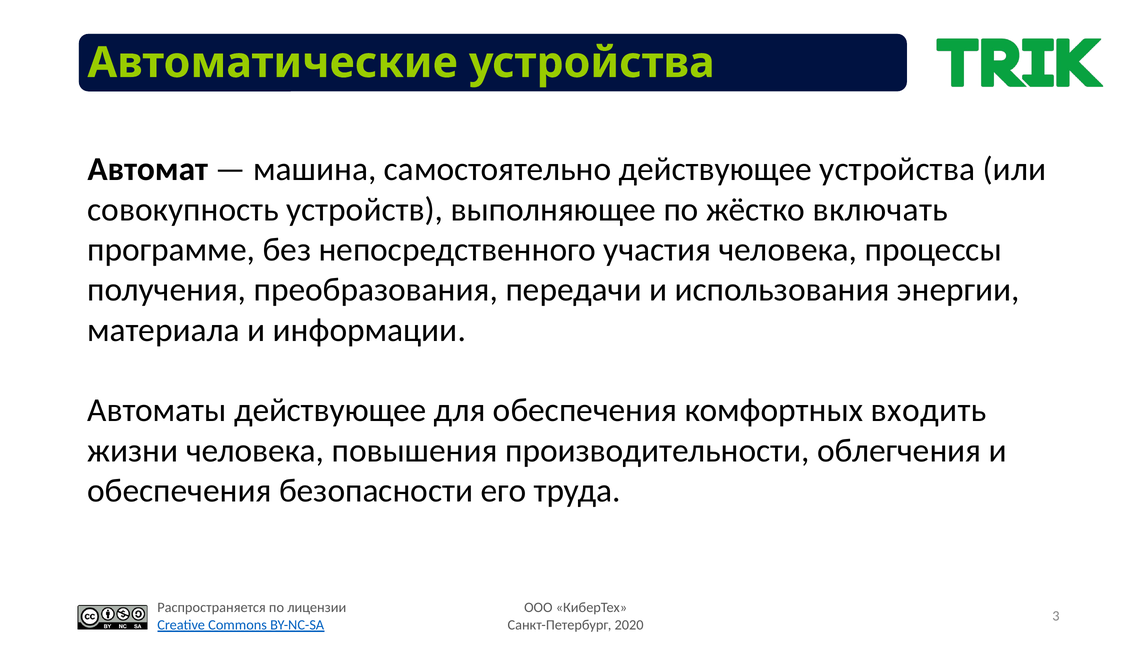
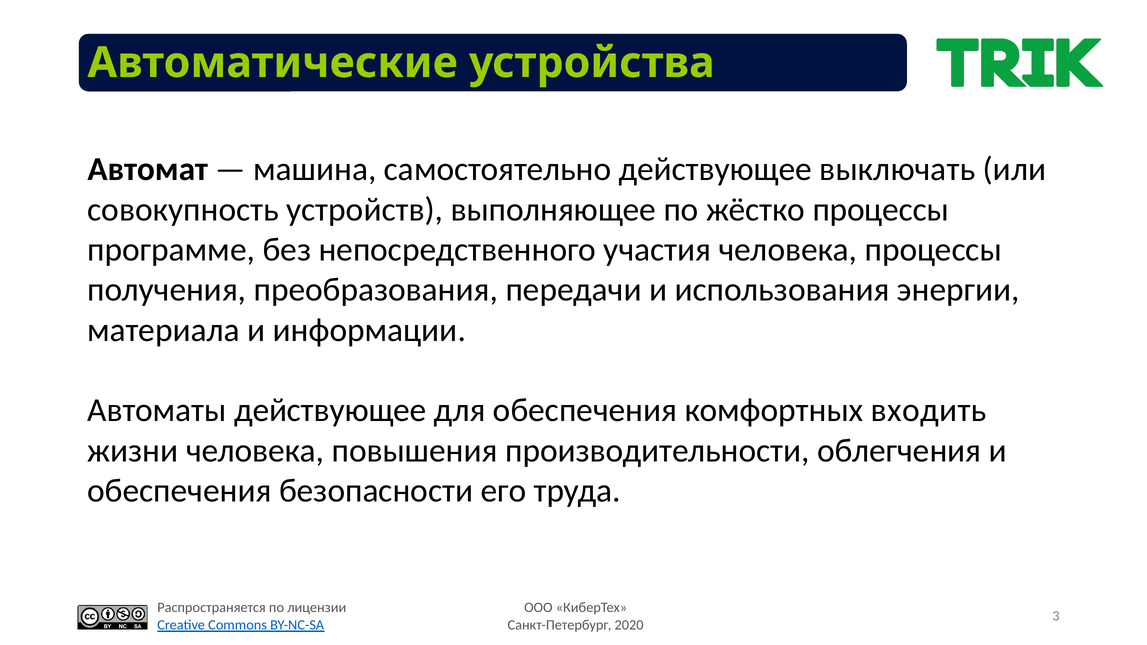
действующее устройства: устройства -> выключать (897, 170)
жёстко включать: включать -> процессы (881, 210)
